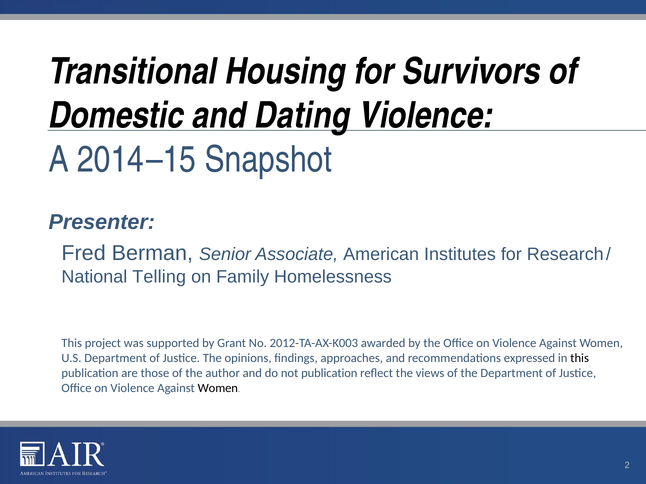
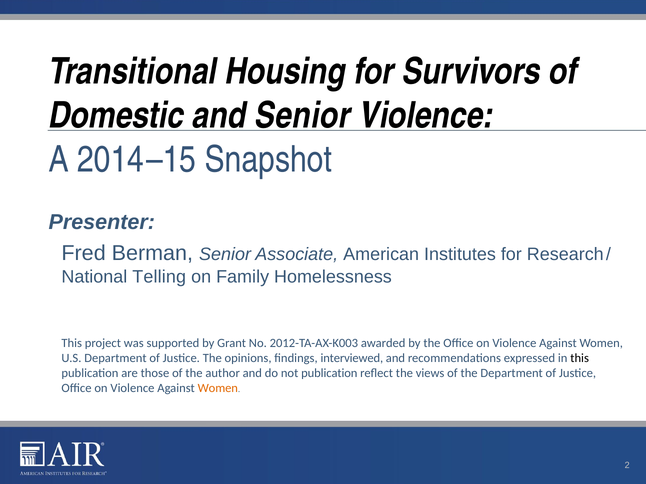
and Dating: Dating -> Senior (303, 116)
approaches: approaches -> interviewed (352, 358)
Women colour: black -> orange (218, 389)
